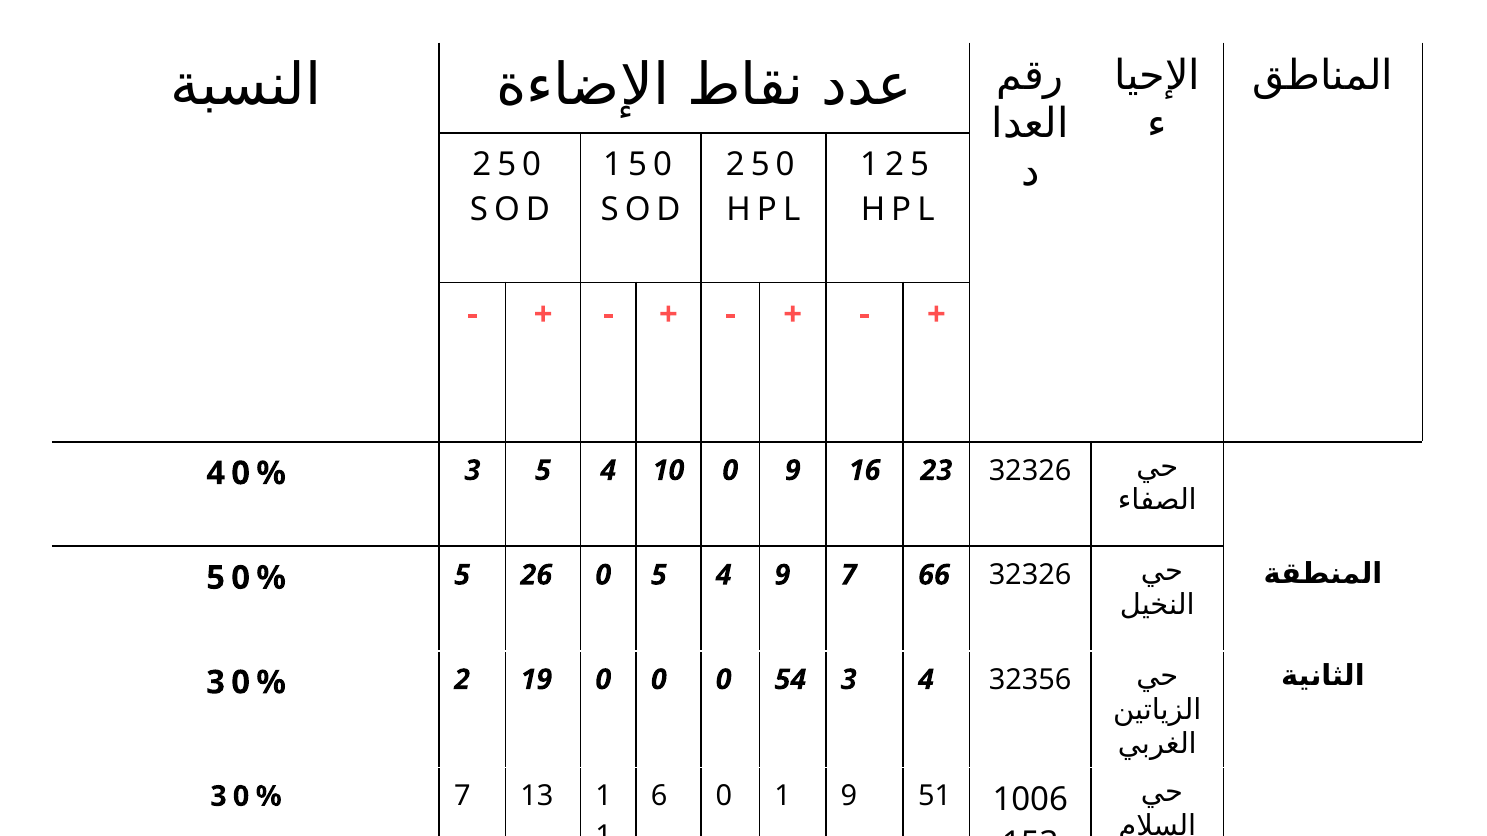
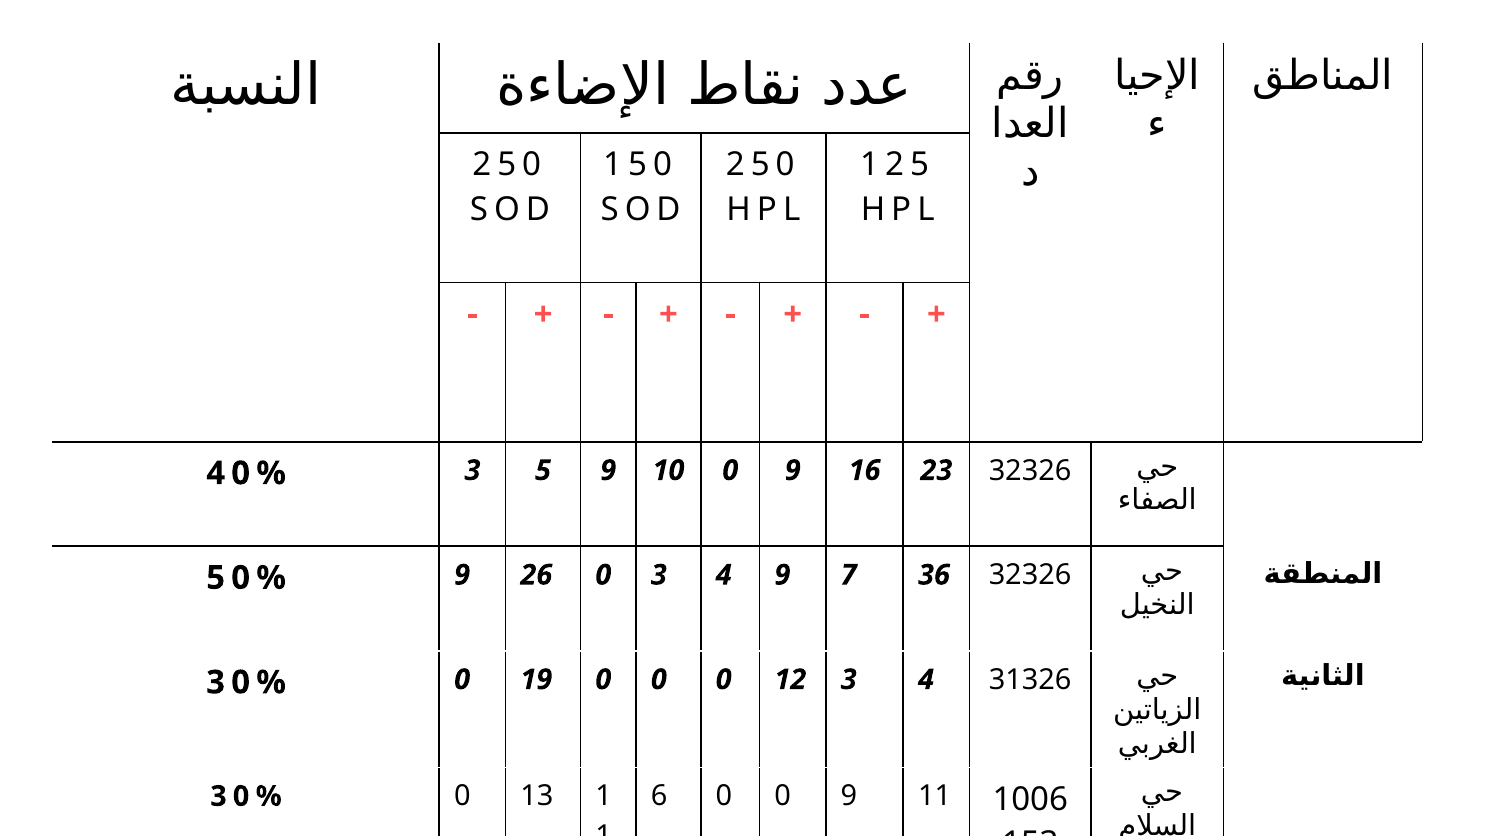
3 5 4: 4 -> 9 (608, 471)
50% 5: 5 -> 9 (462, 575)
0 5: 5 -> 3 (659, 575)
66: 66 -> 36 (934, 575)
2: 2 -> 0 (462, 680)
54: 54 -> 12 (790, 680)
32356: 32356 -> 31326 (1030, 680)
6 0 1: 1 -> 0 (783, 797)
51: 51 -> 11 (935, 797)
7: 7 -> 0 (462, 797)
